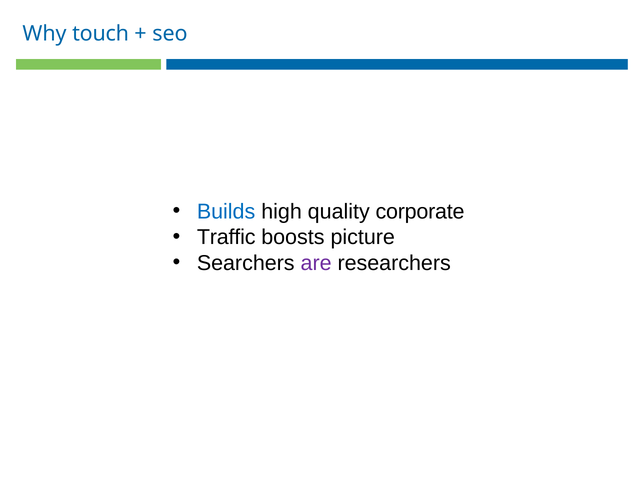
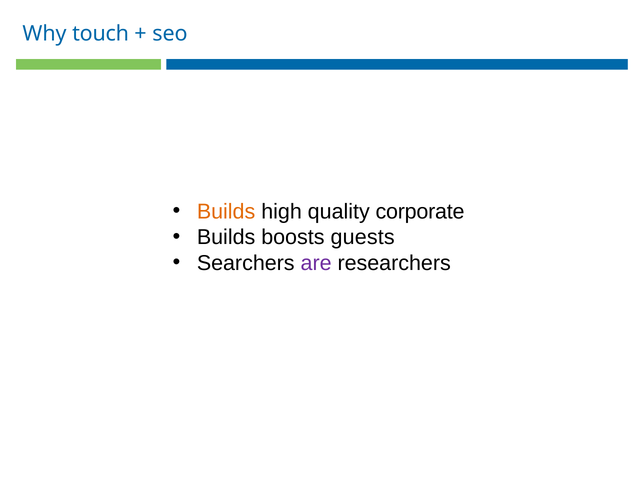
Builds colour: blue -> orange (226, 212)
Traffic: Traffic -> Builds (226, 237)
picture: picture -> guests (363, 237)
